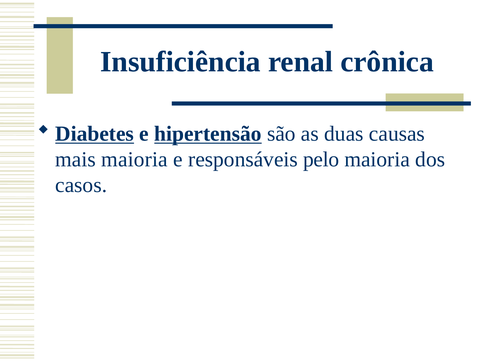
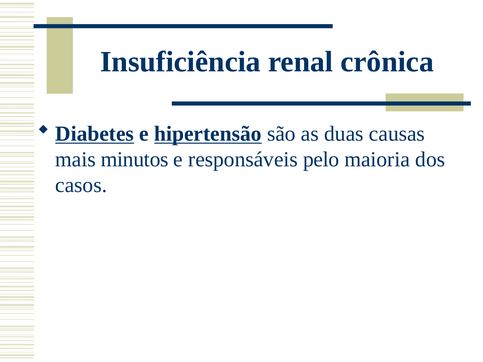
mais maioria: maioria -> minutos (135, 160)
